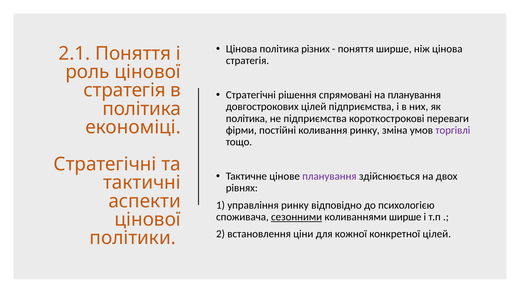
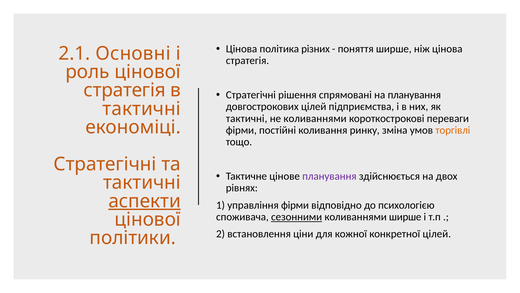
2.1 Поняття: Поняття -> Основні (133, 53)
політика: політика -> тактичні (142, 109)
політика: політика -> тактичні (247, 118)
не підприємства: підприємства -> коливаннями (315, 118)
торгівлі colour: purple -> orange (453, 130)
аспекти underline: none -> present (145, 201)
управління ринку: ринку -> фірми (295, 205)
